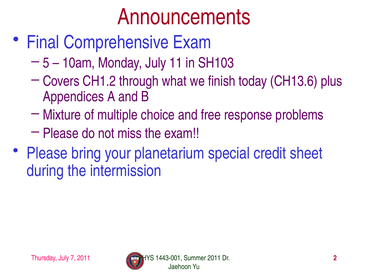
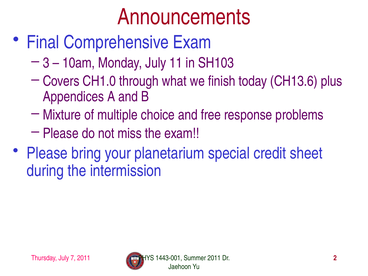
5: 5 -> 3 (46, 63)
CH1.2: CH1.2 -> CH1.0 (99, 81)
